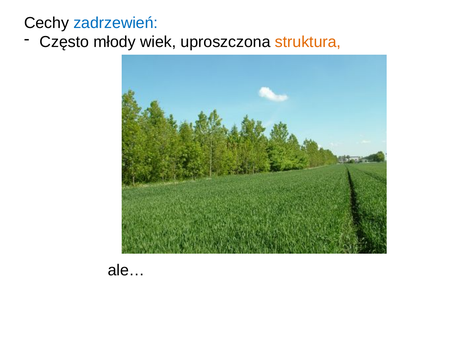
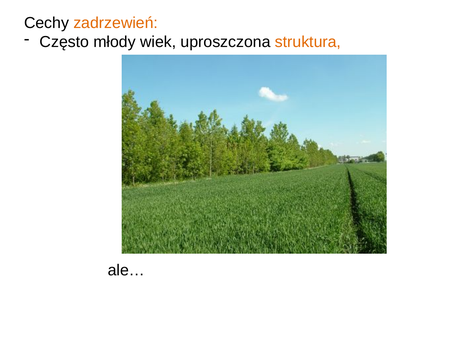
zadrzewień colour: blue -> orange (116, 23)
